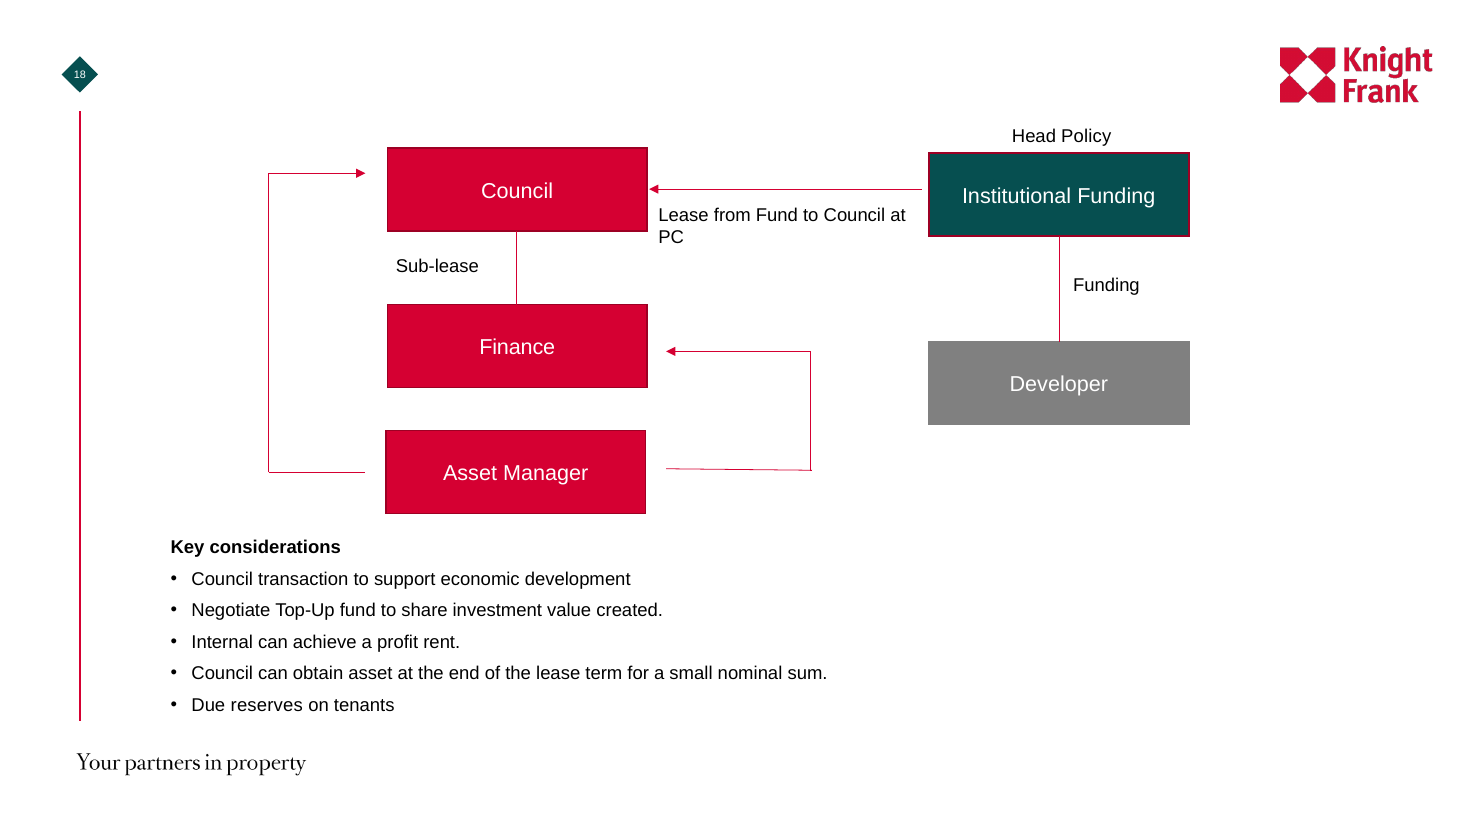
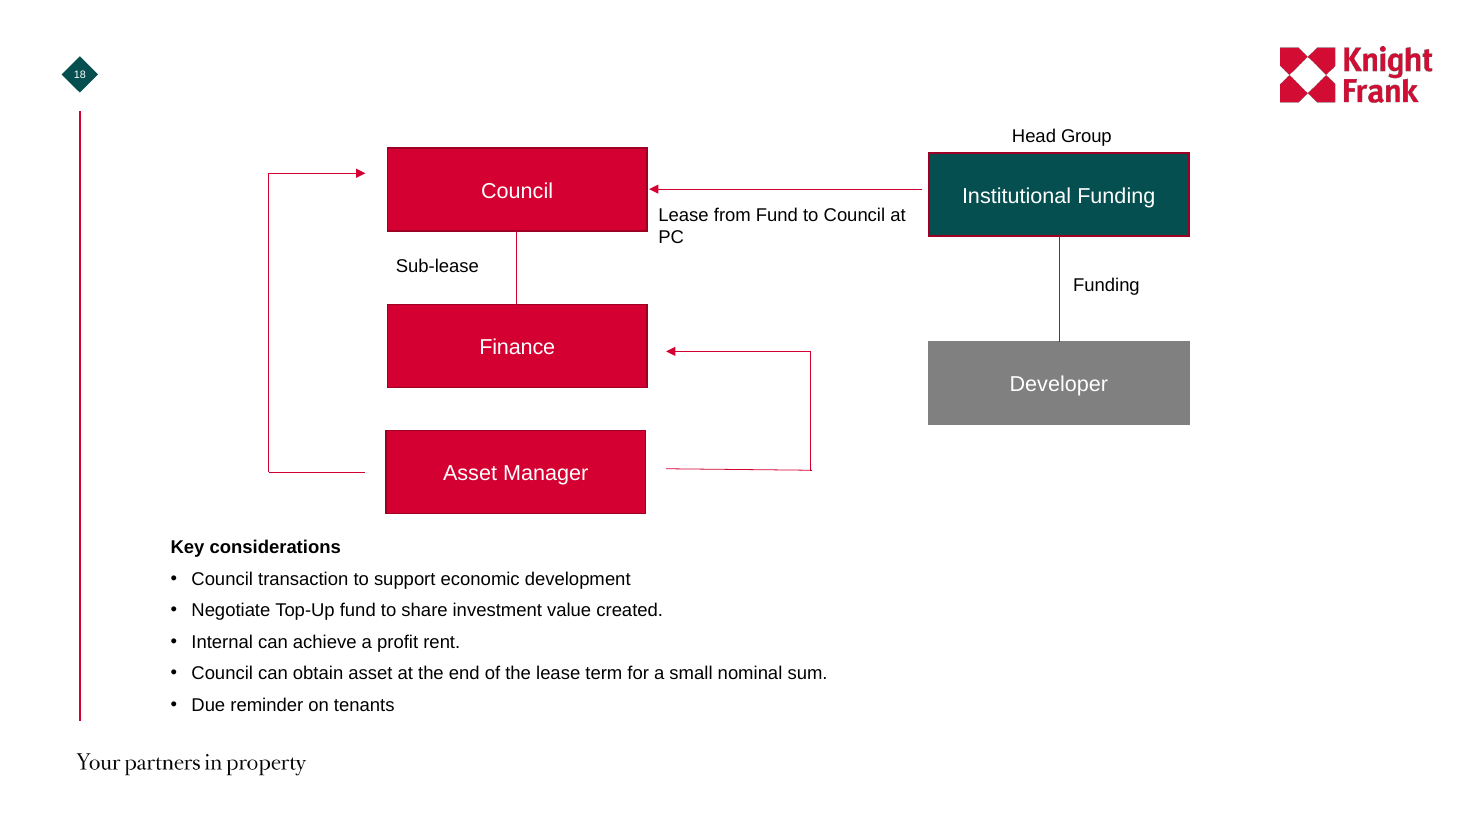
Policy: Policy -> Group (1086, 136)
reserves: reserves -> reminder (267, 705)
